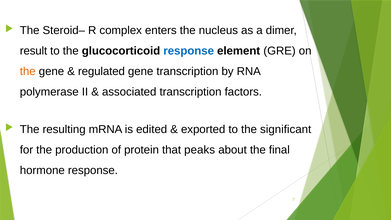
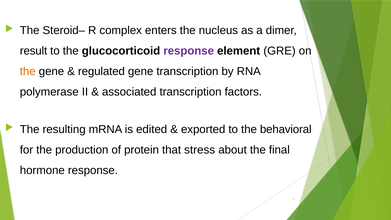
response colour: blue -> purple (189, 51)
significant: significant -> behavioral (286, 129)
peaks: peaks -> stress (200, 150)
